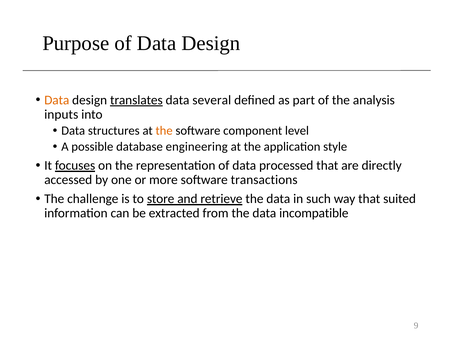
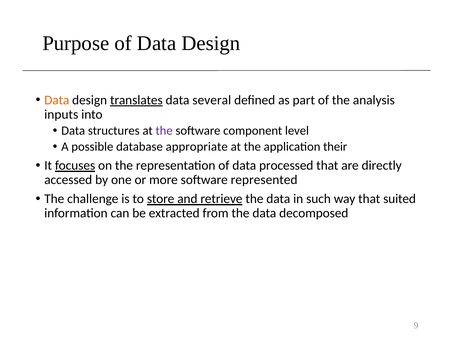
the colour: orange -> purple (164, 131)
engineering: engineering -> appropriate (197, 147)
style: style -> their (335, 147)
transactions: transactions -> represented (264, 180)
incompatible: incompatible -> decomposed (314, 213)
